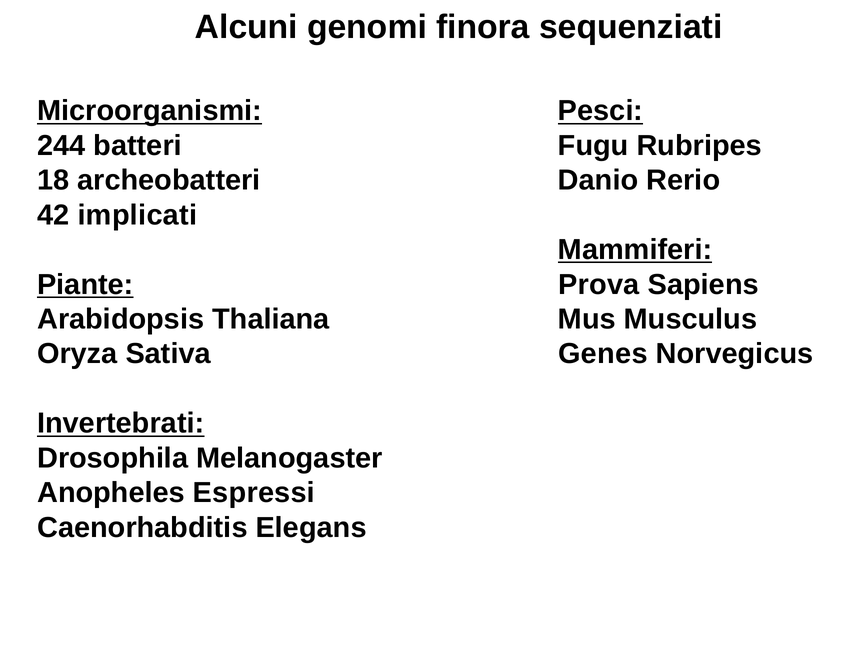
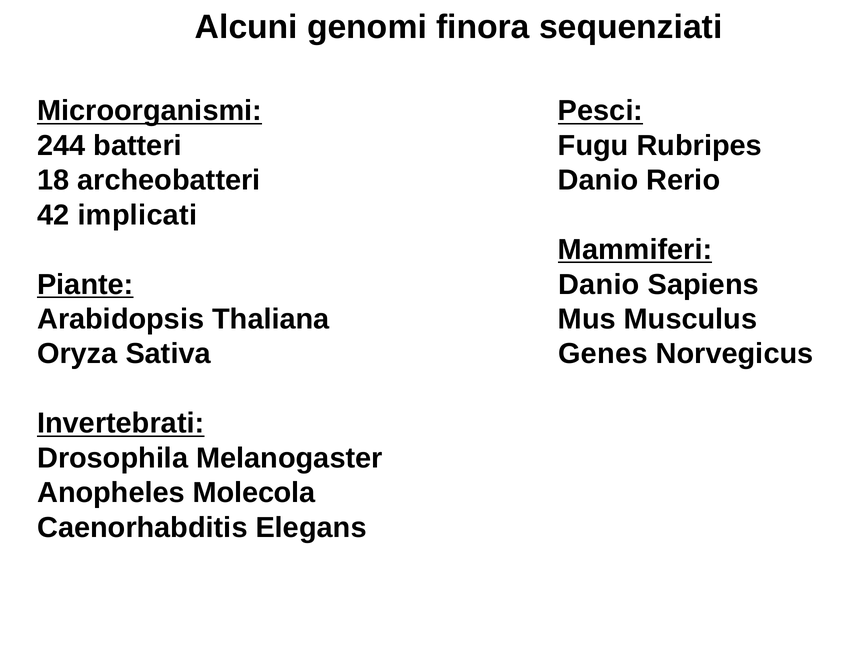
Piante Prova: Prova -> Danio (599, 284)
Espressi: Espressi -> Molecola (254, 493)
